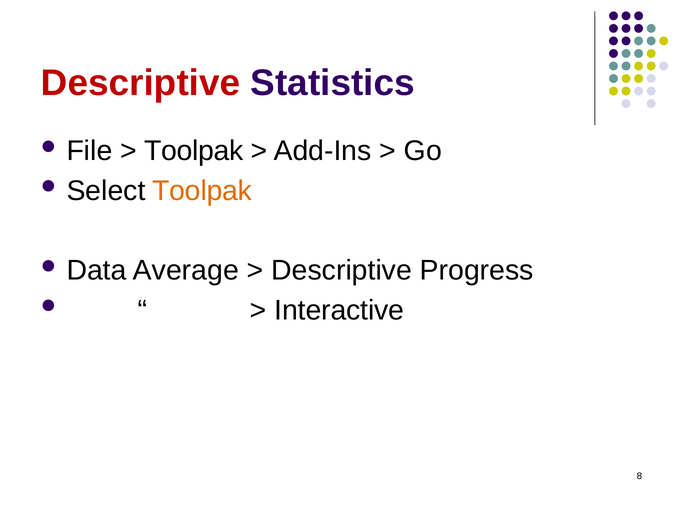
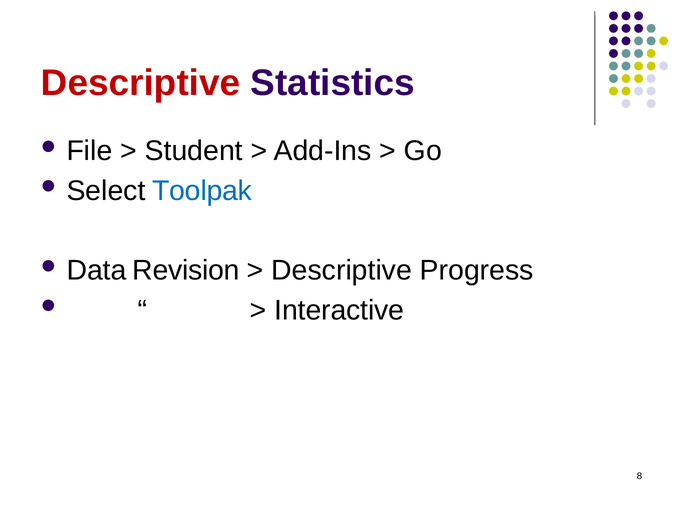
Toolpak: Toolpak -> Student (194, 151)
Toolpak colour: orange -> blue (202, 191)
Average: Average -> Revision (186, 270)
